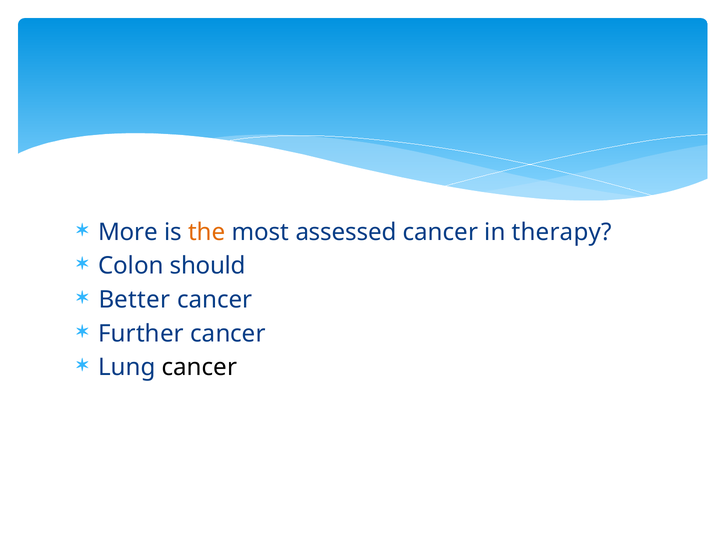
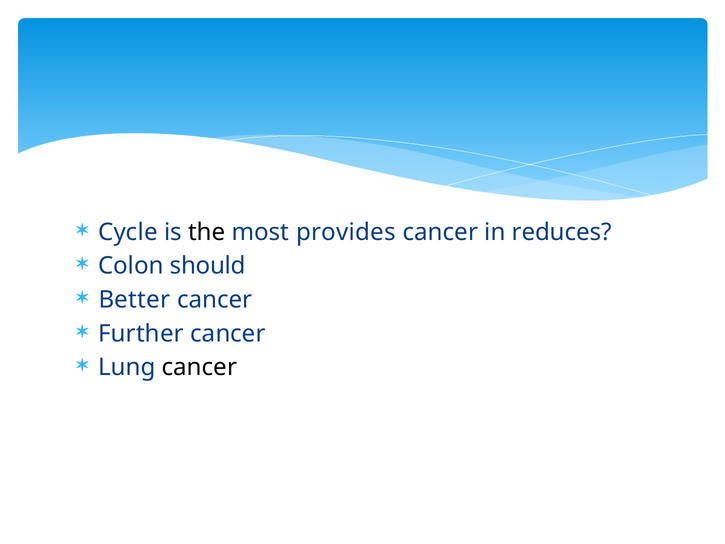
More: More -> Cycle (128, 232)
the colour: orange -> black (207, 232)
assessed: assessed -> provides (346, 232)
therapy: therapy -> reduces (562, 232)
